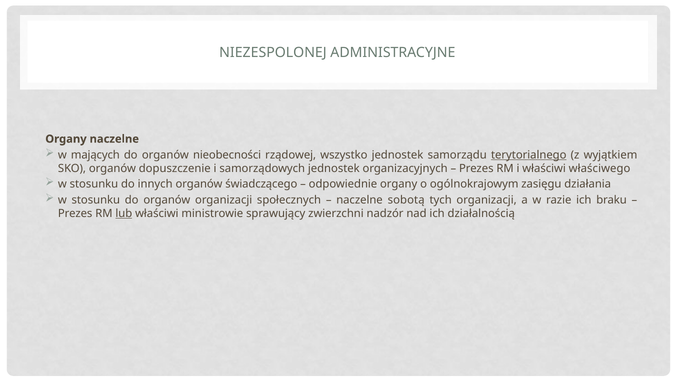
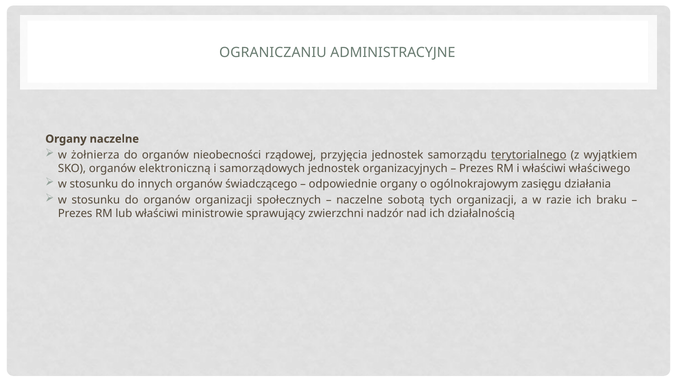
NIEZESPOLONEJ: NIEZESPOLONEJ -> OGRANICZANIU (273, 53)
mających: mających -> żołnierza (95, 155)
wszystko: wszystko -> przyjęcia (344, 155)
dopuszczenie: dopuszczenie -> elektroniczną (175, 168)
lub underline: present -> none (124, 213)
